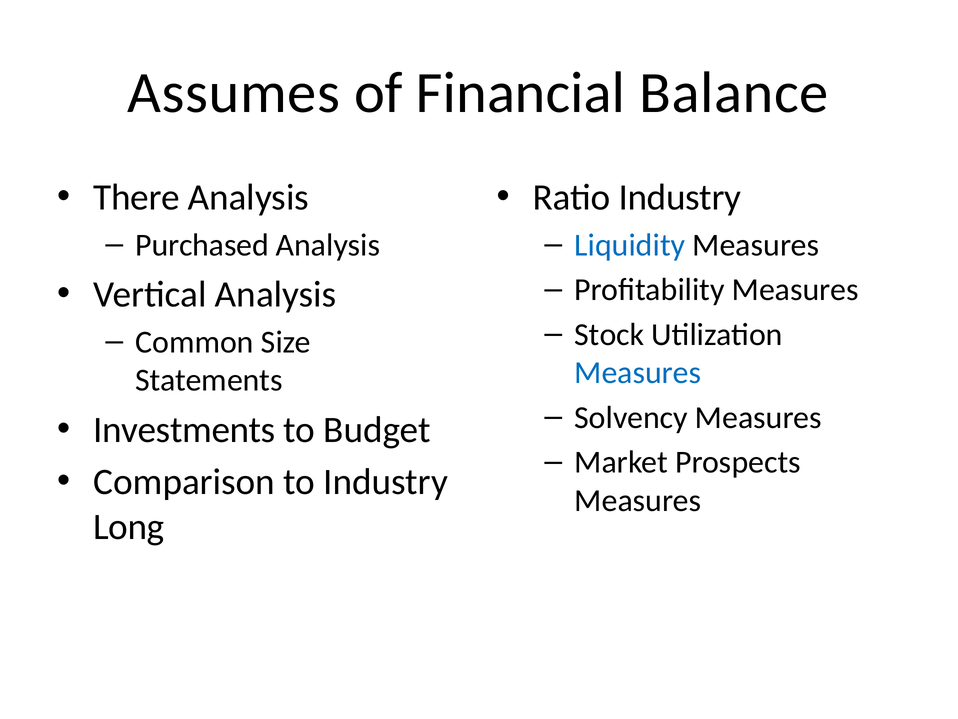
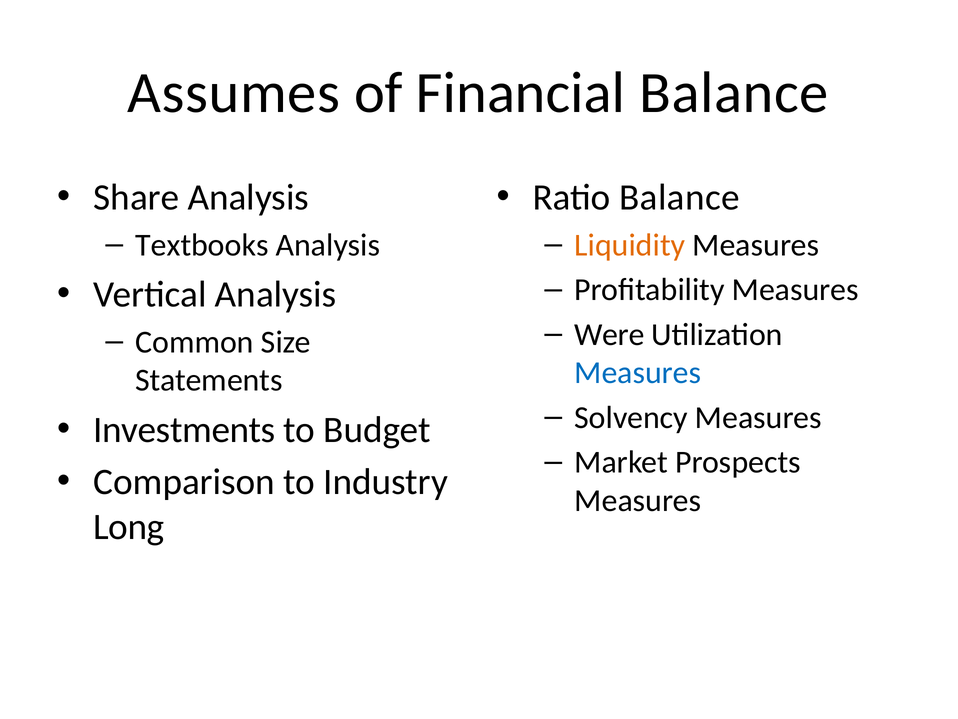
There: There -> Share (136, 197)
Ratio Industry: Industry -> Balance (679, 197)
Purchased: Purchased -> Textbooks (202, 245)
Liquidity colour: blue -> orange (630, 245)
Stock: Stock -> Were (609, 334)
